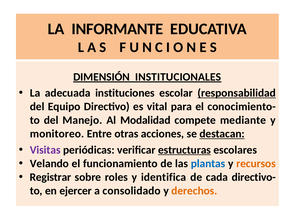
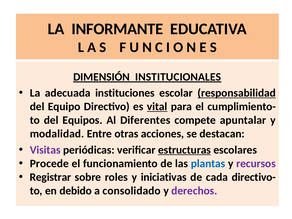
vital underline: none -> present (157, 107)
conocimiento-: conocimiento- -> cumplimiento- (242, 107)
Manejo: Manejo -> Equipos (82, 120)
Modalidad: Modalidad -> Diferentes (145, 120)
mediante: mediante -> apuntalar (243, 120)
monitoreo: monitoreo -> modalidad (57, 134)
destacan underline: present -> none (222, 134)
Velando: Velando -> Procede (49, 163)
recursos colour: orange -> purple (256, 163)
identifica: identifica -> iniciativas (164, 177)
ejercer: ejercer -> debido (76, 191)
derechos colour: orange -> purple (194, 191)
